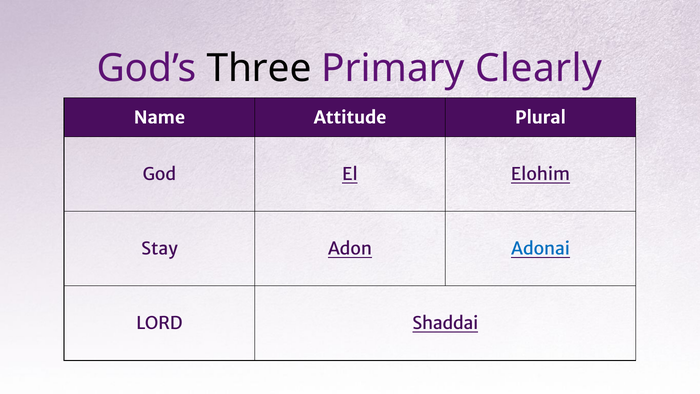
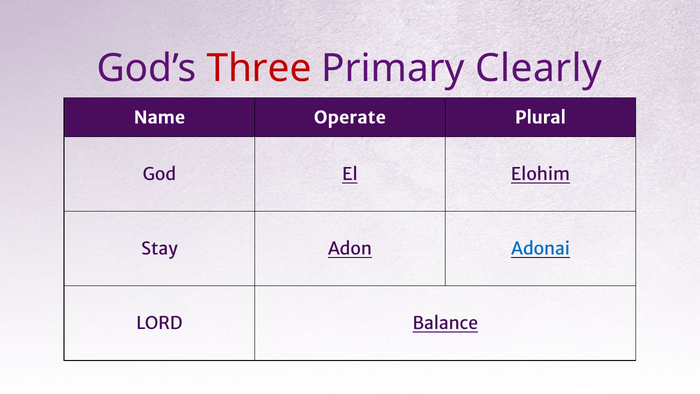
Three colour: black -> red (259, 68)
Attitude: Attitude -> Operate (350, 118)
Shaddai: Shaddai -> Balance (445, 323)
